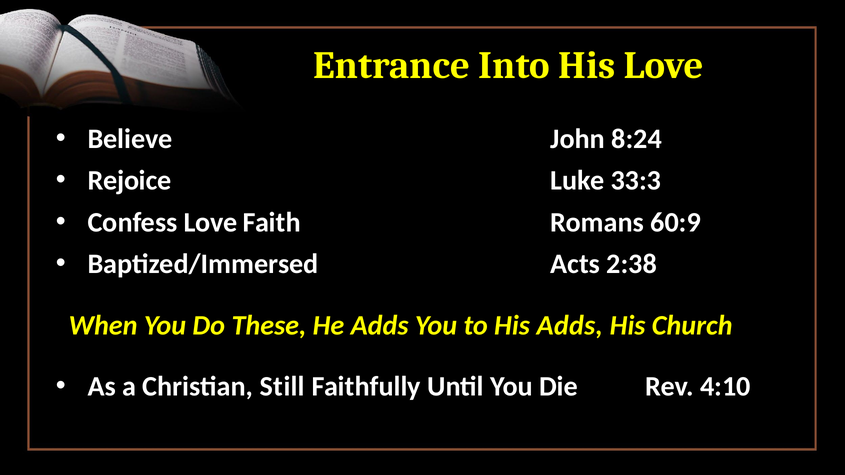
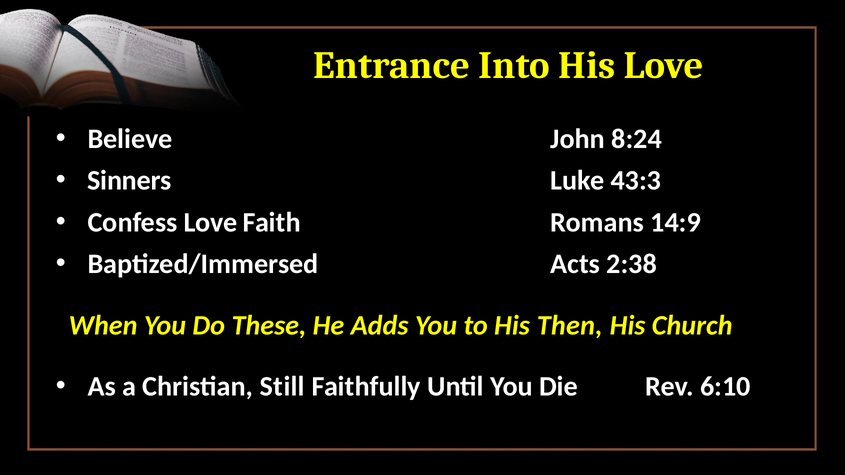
Rejoice: Rejoice -> Sinners (129, 181)
33:3: 33:3 -> 43:3 (636, 181)
60:9: 60:9 -> 14:9 (676, 222)
His Adds: Adds -> Then (570, 325)
4:10: 4:10 -> 6:10 (725, 387)
